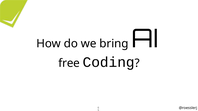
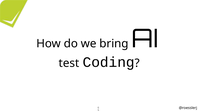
free: free -> test (69, 63)
